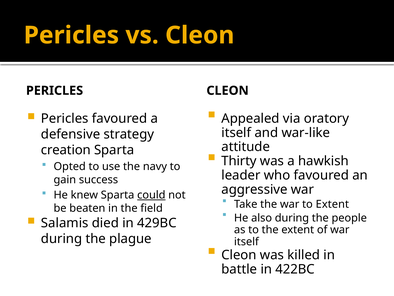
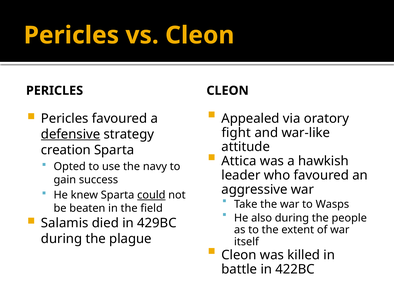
itself: itself -> fight (236, 132)
defensive underline: none -> present (71, 134)
Thirty: Thirty -> Attica (239, 161)
to Extent: Extent -> Wasps (332, 204)
